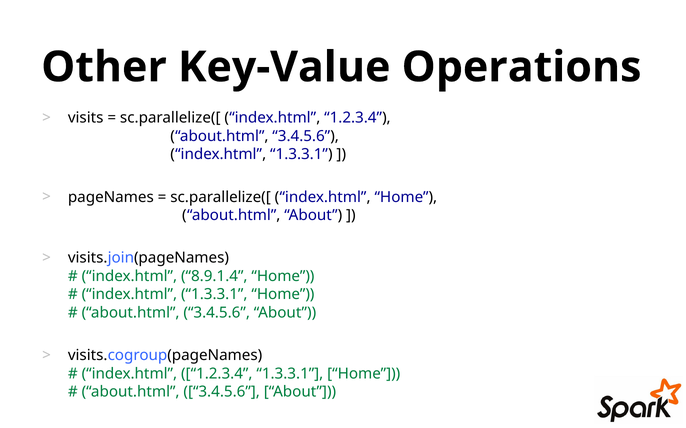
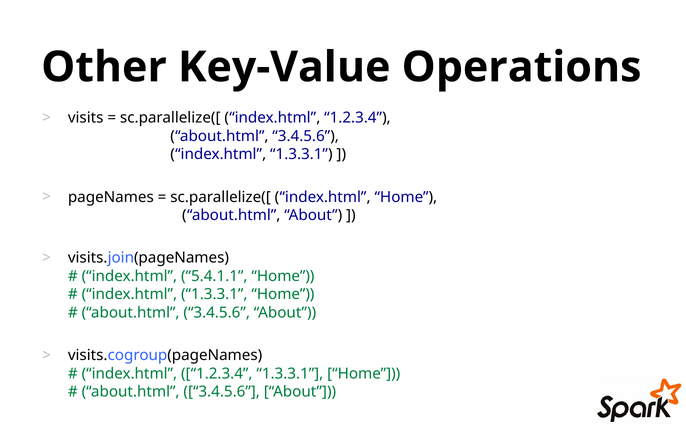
8.9.1.4: 8.9.1.4 -> 5.4.1.1 (214, 277)
